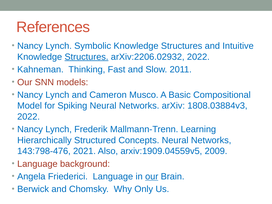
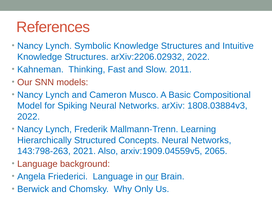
Structures underline: present -> none (86, 57)
143:798-476: 143:798-476 -> 143:798-263 (44, 151)
2009: 2009 -> 2065 (216, 151)
